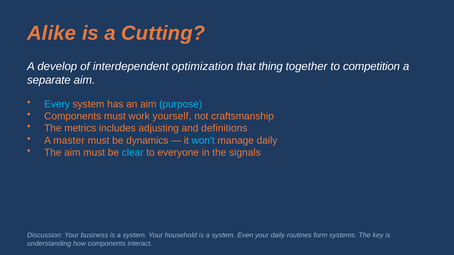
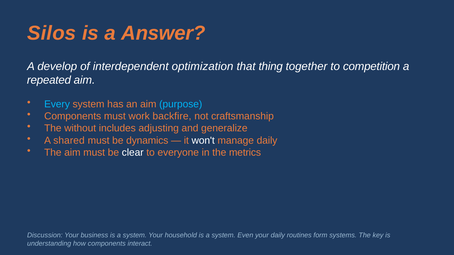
Alike: Alike -> Silos (52, 33)
Cutting: Cutting -> Answer (163, 33)
separate: separate -> repeated (49, 80)
yourself: yourself -> backfire (172, 116)
metrics: metrics -> without (80, 129)
definitions: definitions -> generalize (224, 129)
master: master -> shared (69, 141)
won't colour: light blue -> white (203, 141)
clear colour: light blue -> white (133, 153)
signals: signals -> metrics (245, 153)
